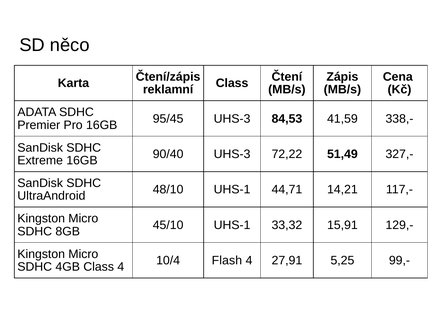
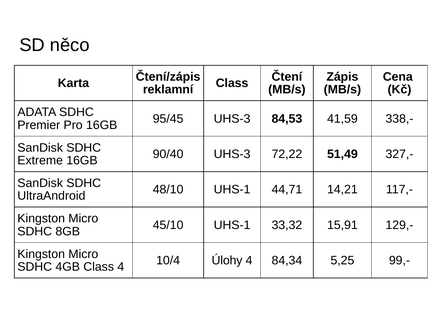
Flash: Flash -> Úlohy (227, 260)
27,91: 27,91 -> 84,34 (287, 260)
